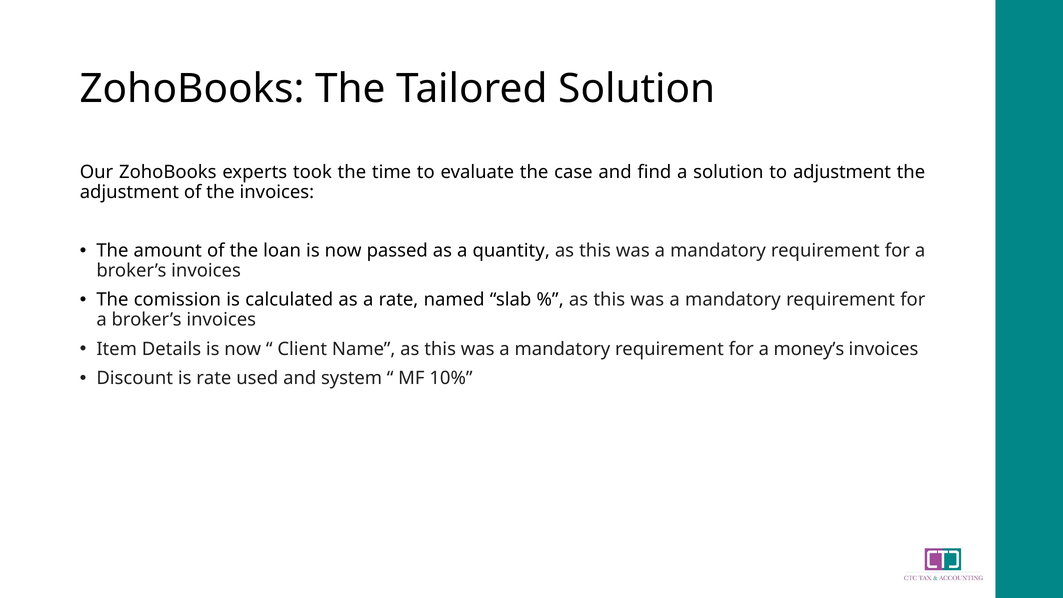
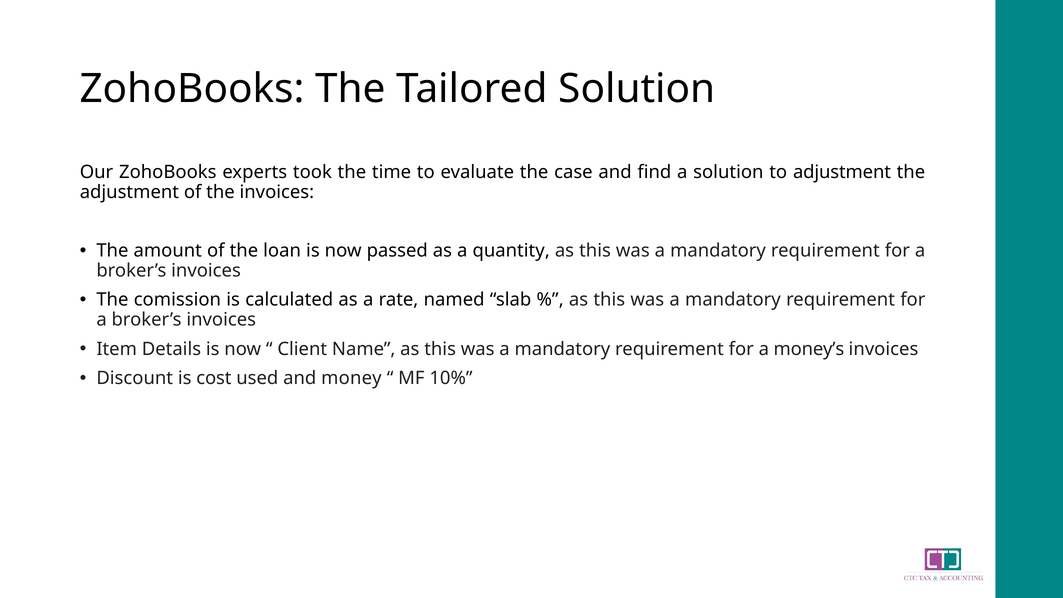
is rate: rate -> cost (214, 378)
system: system -> money (351, 378)
